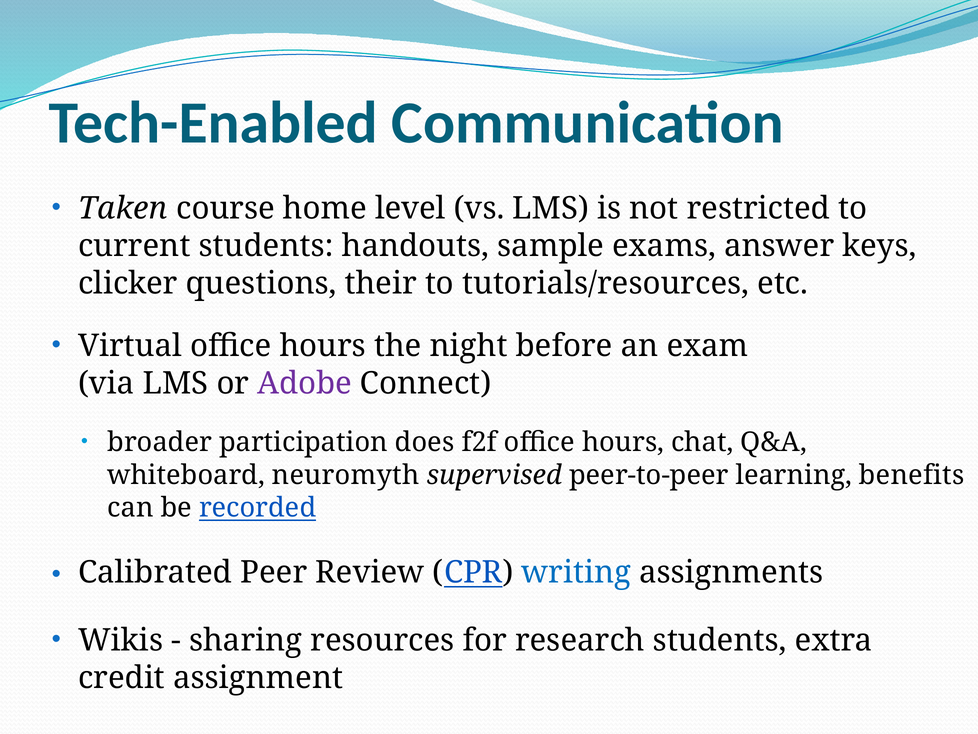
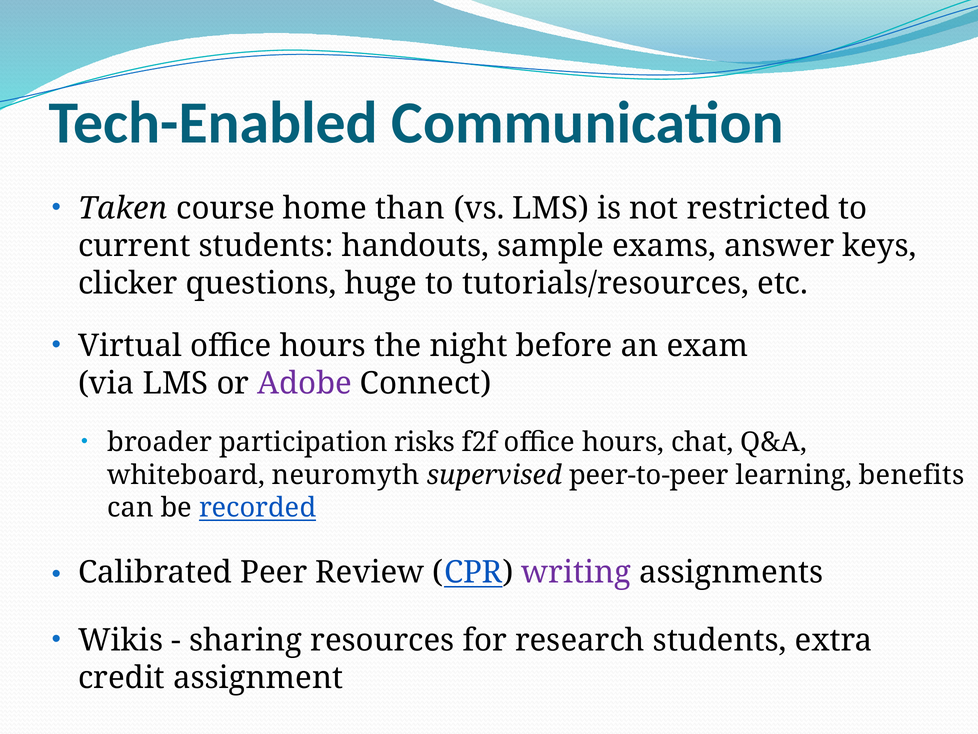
level: level -> than (410, 208)
their: their -> huge (381, 283)
does: does -> risks (425, 442)
writing colour: blue -> purple (576, 572)
